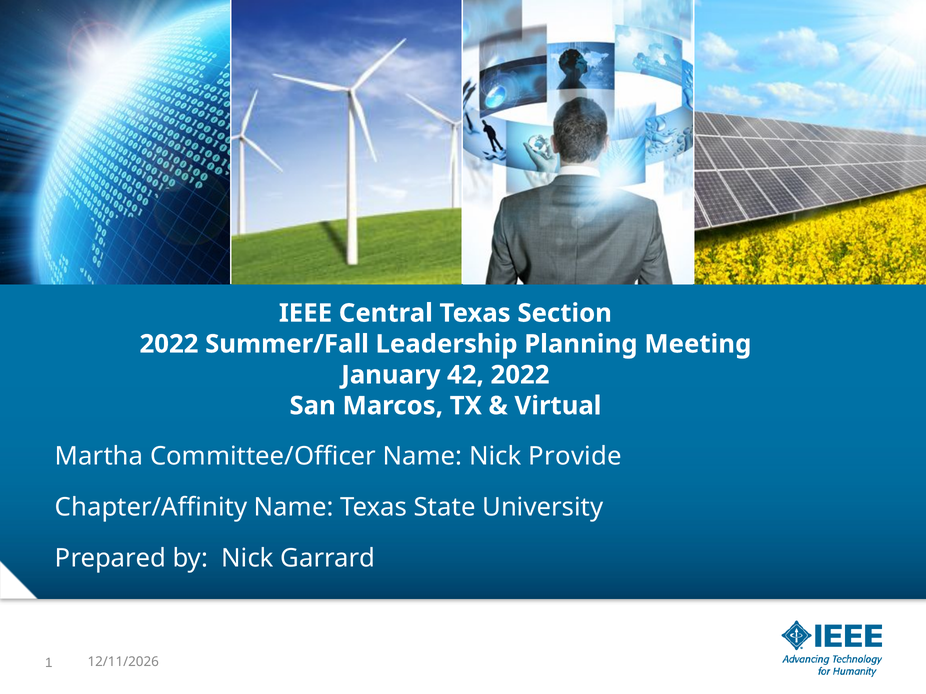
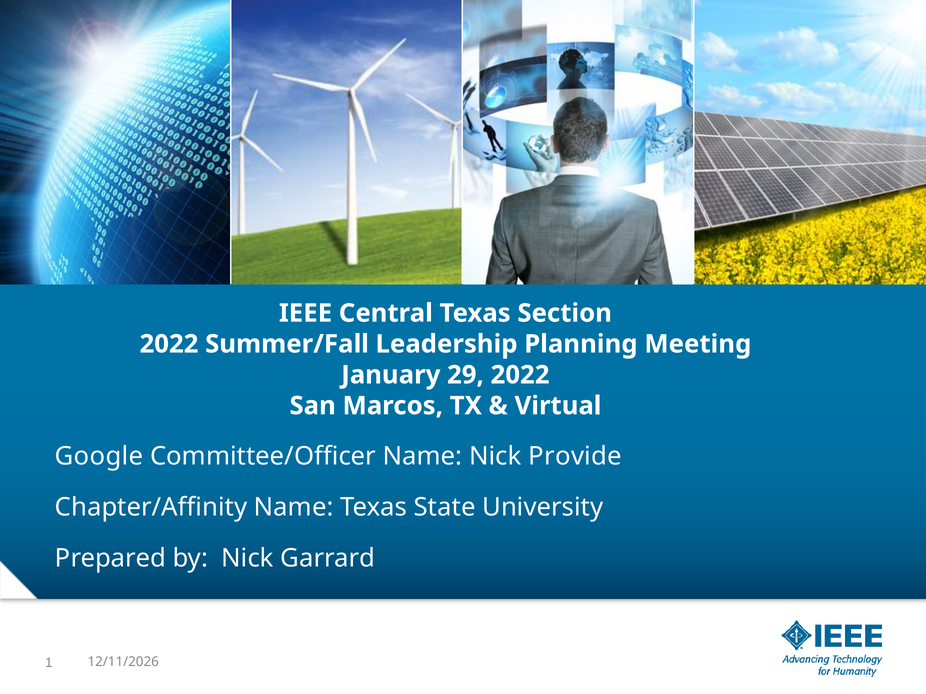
42: 42 -> 29 (465, 375)
Martha: Martha -> Google (99, 457)
